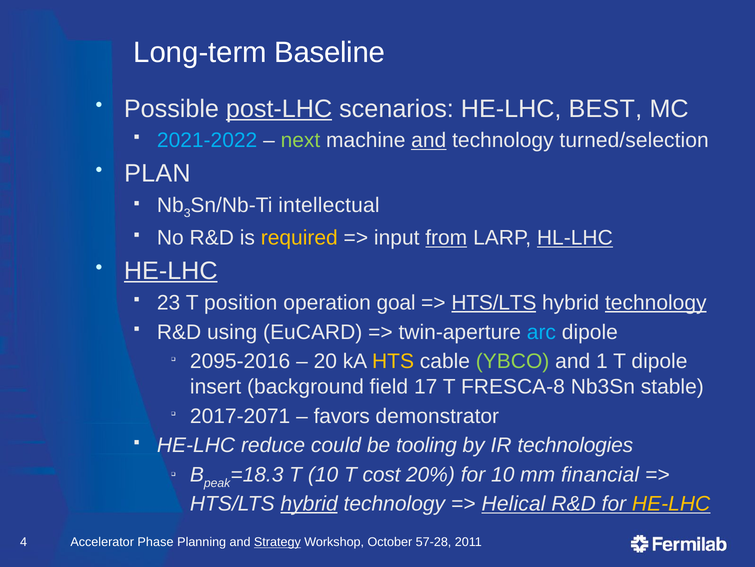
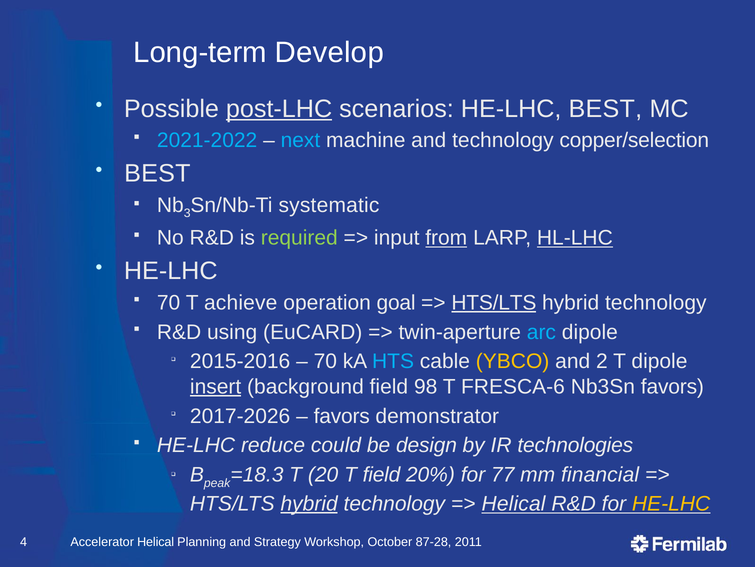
Baseline: Baseline -> Develop (329, 52)
next colour: light green -> light blue (300, 140)
and underline: present -> none (429, 140)
turned/selection: turned/selection -> copper/selection (634, 140)
PLAN: PLAN -> BEST (157, 173)
intellectual: intellectual -> systematic (329, 205)
required colour: yellow -> light green (299, 238)
HE-LHC underline: present -> none (171, 271)
23: 23 -> 70 (169, 302)
position: position -> achieve (241, 302)
technology underline: present -> none (656, 302)
2095-2016: 2095-2016 -> 2015-2016 (240, 361)
20: 20 -> 70 (325, 361)
HTS colour: yellow -> light blue (393, 361)
YBCO colour: light green -> yellow (513, 361)
1: 1 -> 2 (602, 361)
insert underline: none -> present (216, 386)
17: 17 -> 98 (426, 386)
FRESCA-8: FRESCA-8 -> FRESCA-6 (513, 386)
Nb3Sn stable: stable -> favors (672, 386)
2017-2071: 2017-2071 -> 2017-2026 (240, 416)
tooling: tooling -> design (427, 445)
T 10: 10 -> 20 (323, 474)
T cost: cost -> field (382, 474)
for 10: 10 -> 77 (503, 474)
Accelerator Phase: Phase -> Helical (156, 542)
Strategy underline: present -> none (277, 542)
57-28: 57-28 -> 87-28 (434, 542)
